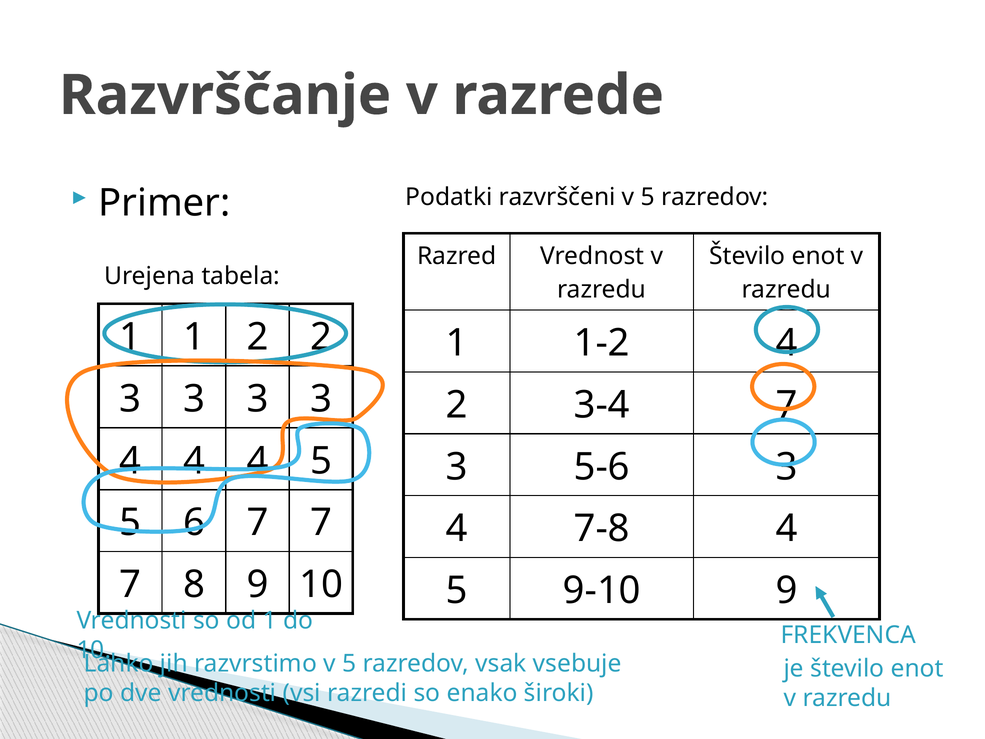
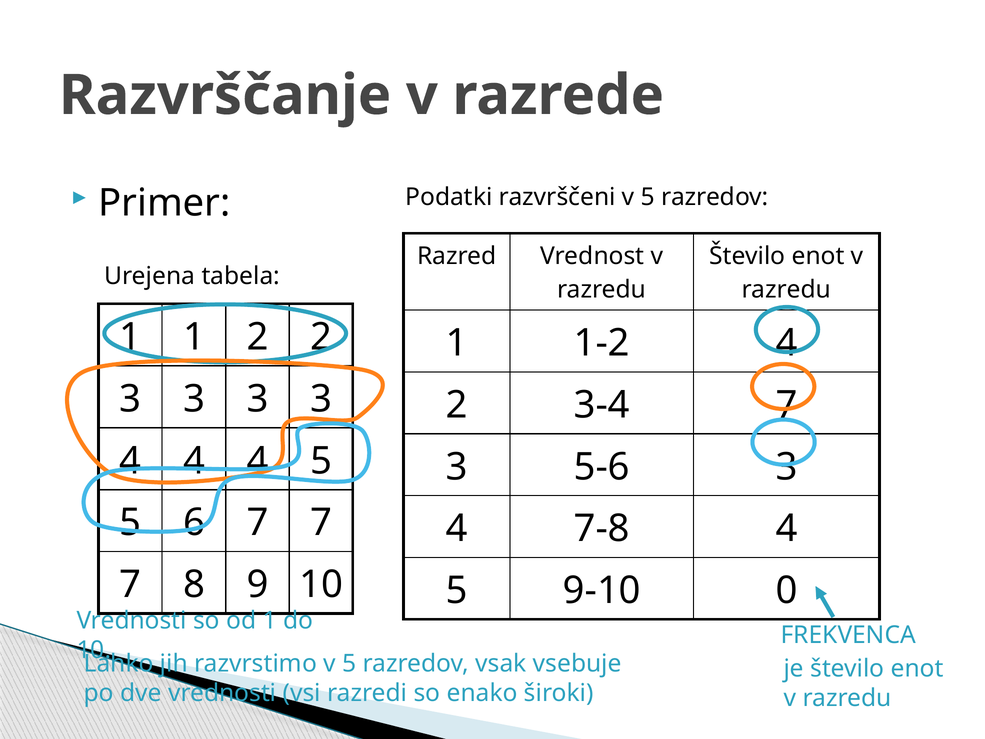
9-10 9: 9 -> 0 (786, 590)
